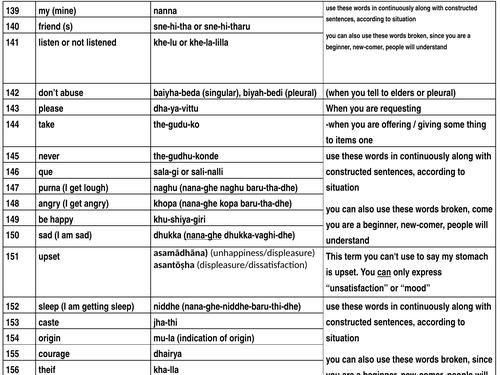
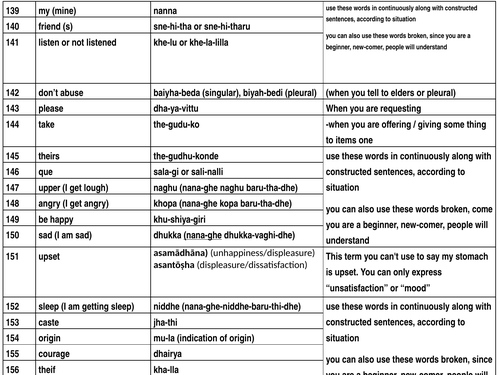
never: never -> theirs (49, 156)
purna: purna -> upper (49, 188)
can underline: present -> none (384, 272)
